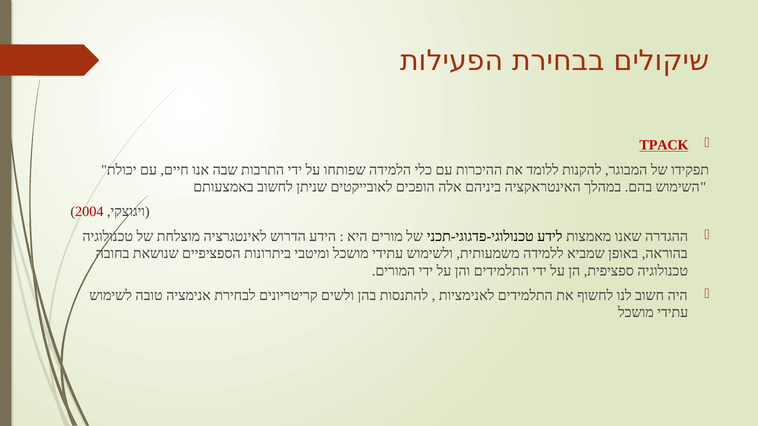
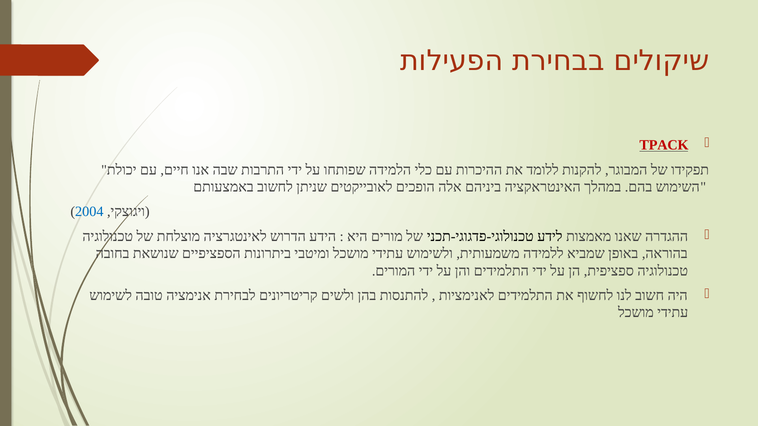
2004 colour: red -> blue (89, 212)
